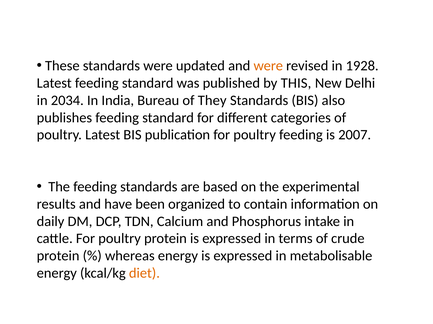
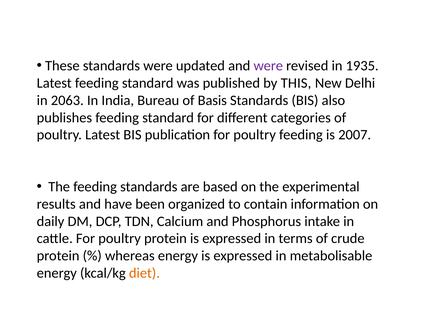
were colour: orange -> purple (268, 66)
1928: 1928 -> 1935 (362, 66)
2034: 2034 -> 2063 (67, 101)
They: They -> Basis (212, 101)
